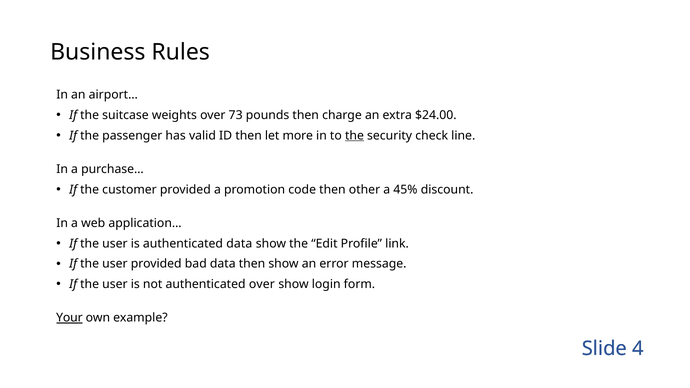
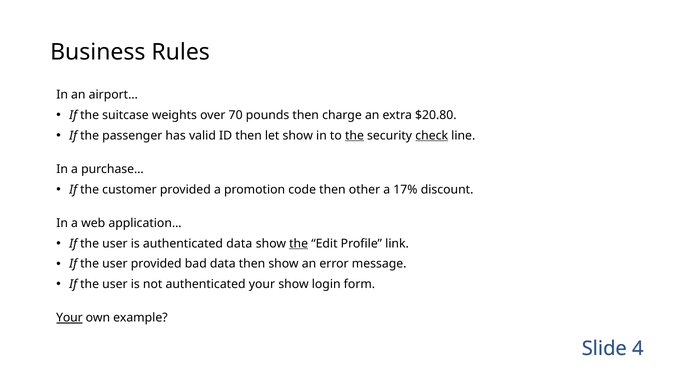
73: 73 -> 70 (236, 115)
$24.00: $24.00 -> $20.80 (436, 115)
let more: more -> show (298, 136)
check underline: none -> present (432, 136)
45%: 45% -> 17% (405, 190)
the underline: none -> present (299, 244)
authenticated over: over -> your (262, 284)
